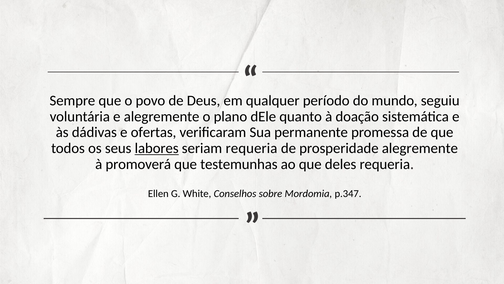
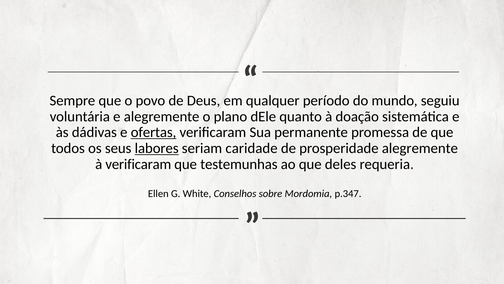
ofertas underline: none -> present (154, 132)
seriam requeria: requeria -> caridade (252, 148)
à promoverá: promoverá -> verificaram (138, 164)
